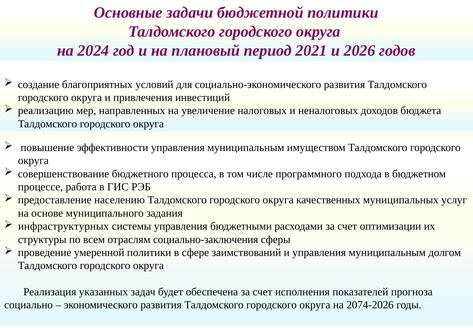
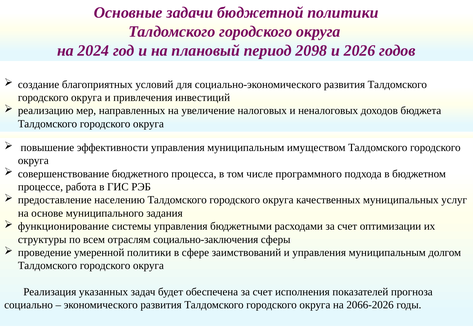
2021: 2021 -> 2098 (311, 51)
инфраструктурных: инфраструктурных -> функционирование (64, 226)
2074-2026: 2074-2026 -> 2066-2026 (370, 305)
